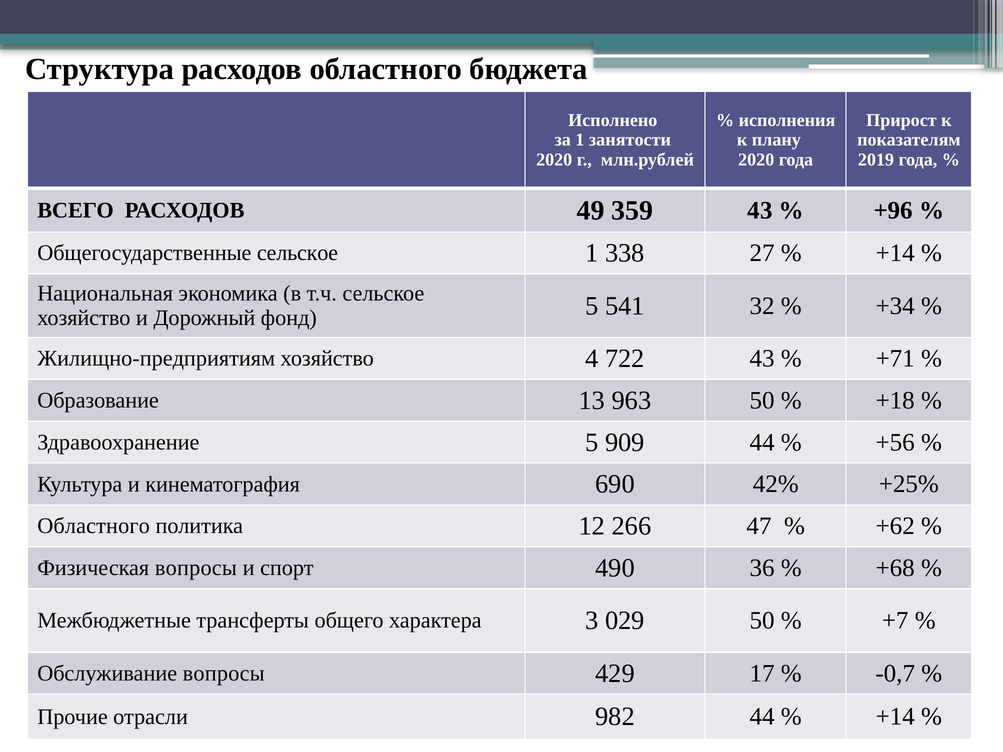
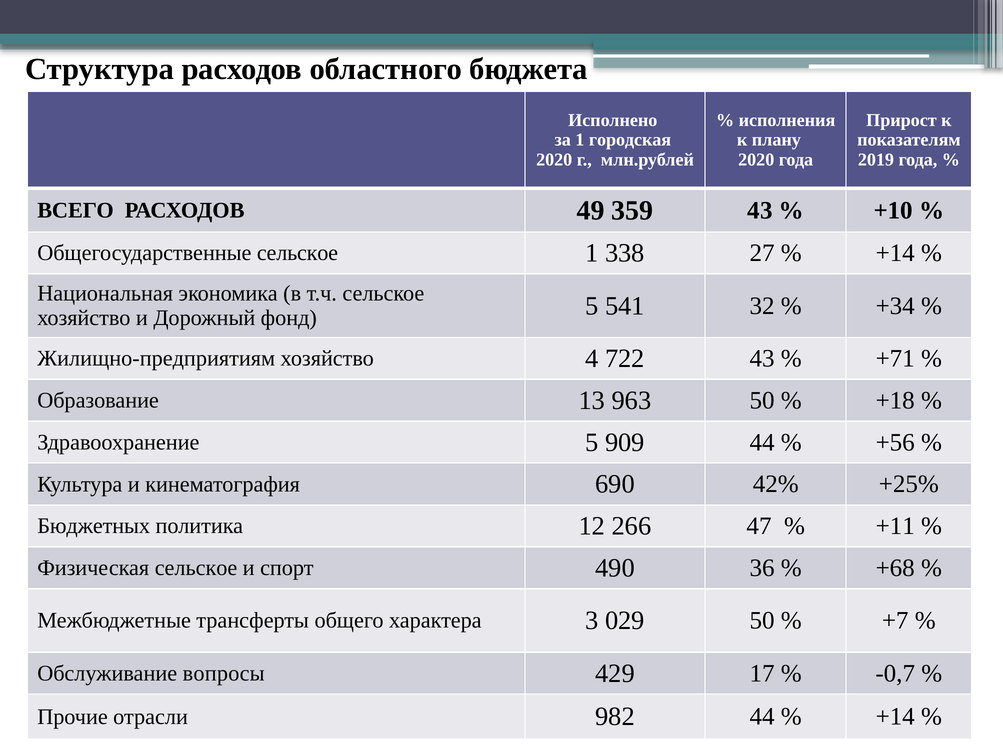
занятости: занятости -> городская (630, 140)
+96: +96 -> +10 (893, 210)
Областного: Областного -> Бюджетных (94, 526)
+62: +62 -> +11 (895, 526)
Физическая вопросы: вопросы -> сельское (196, 568)
